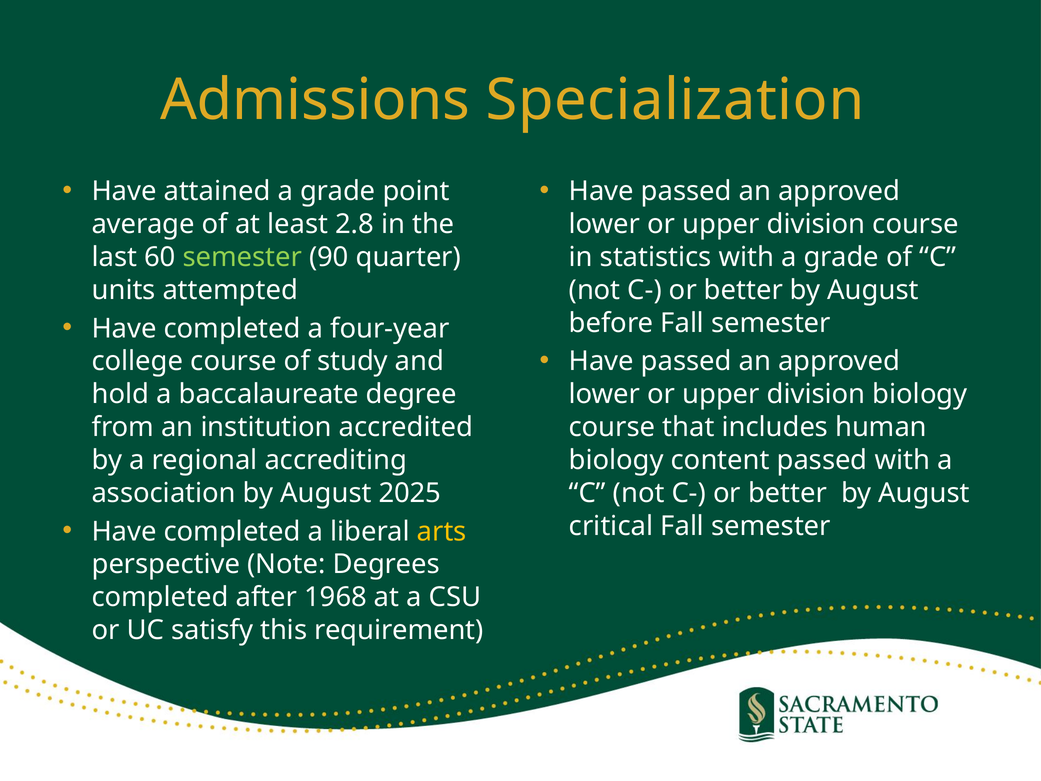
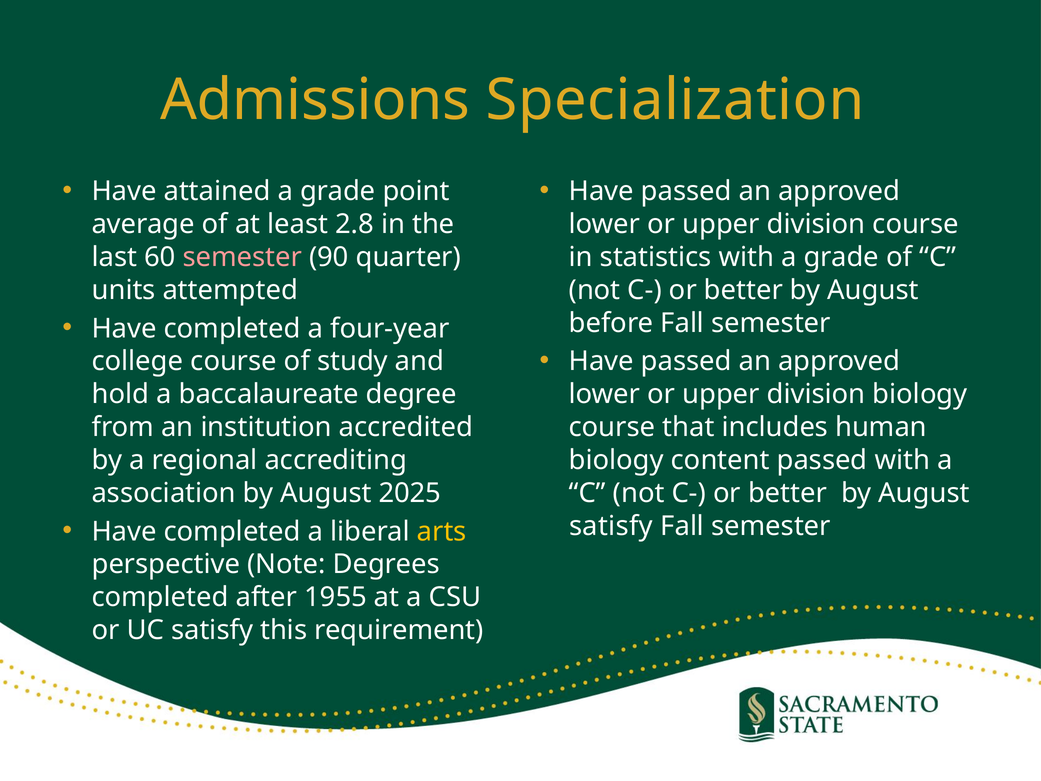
semester colour: light green -> pink (242, 257)
critical: critical -> satisfy (611, 526)
1968: 1968 -> 1955 (336, 597)
